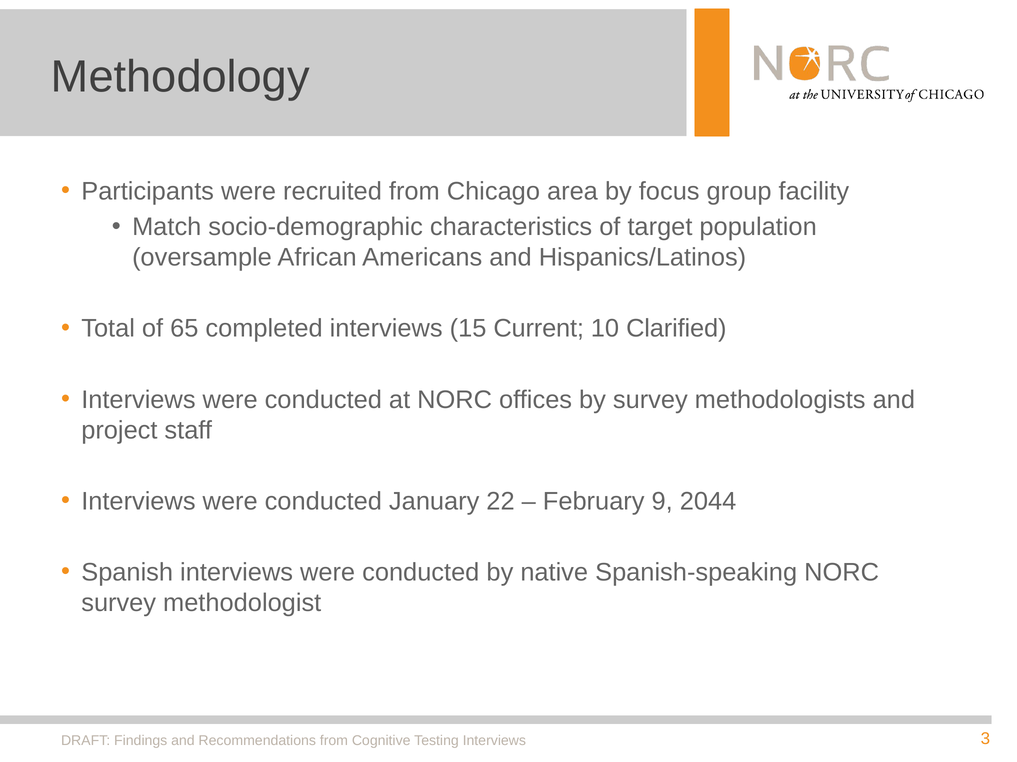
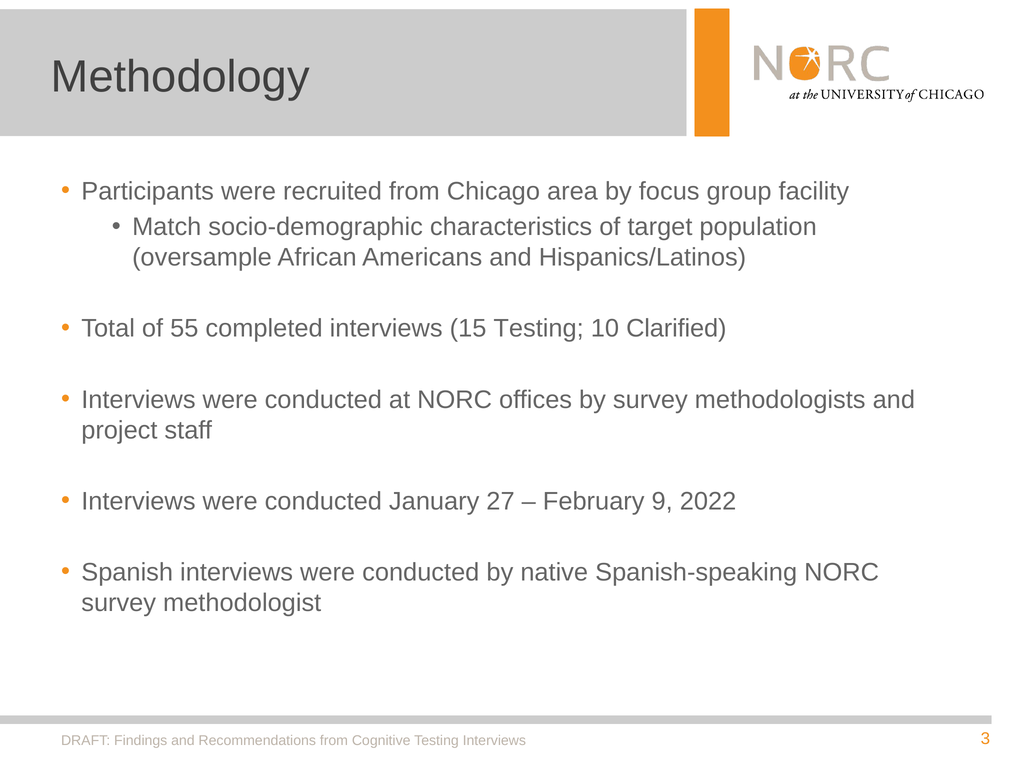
65: 65 -> 55 (184, 329)
15 Current: Current -> Testing (539, 329)
22: 22 -> 27 (500, 502)
2044: 2044 -> 2022 (708, 502)
